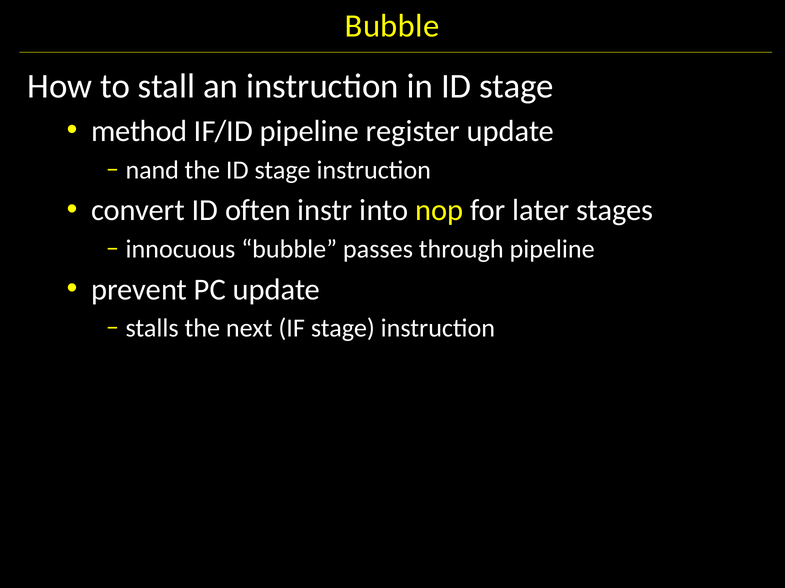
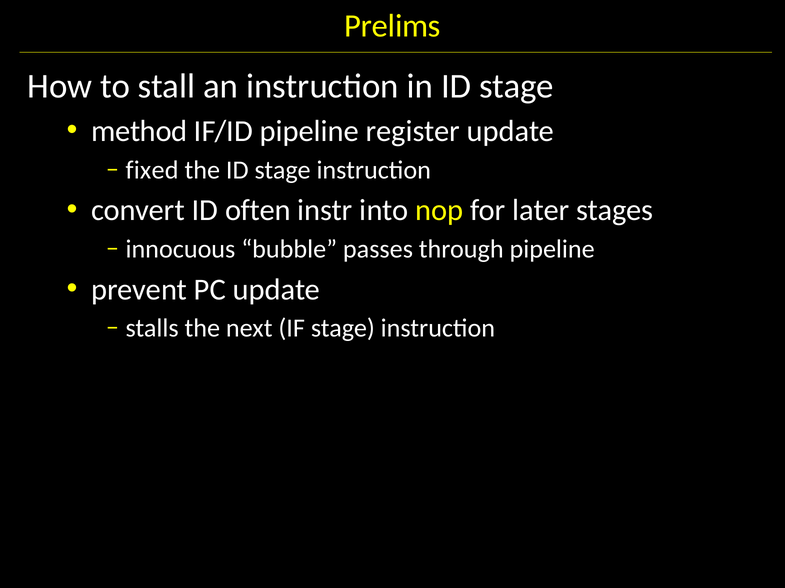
Bubble: Bubble -> Prelims (393, 26)
nand: nand -> fixed (152, 170)
